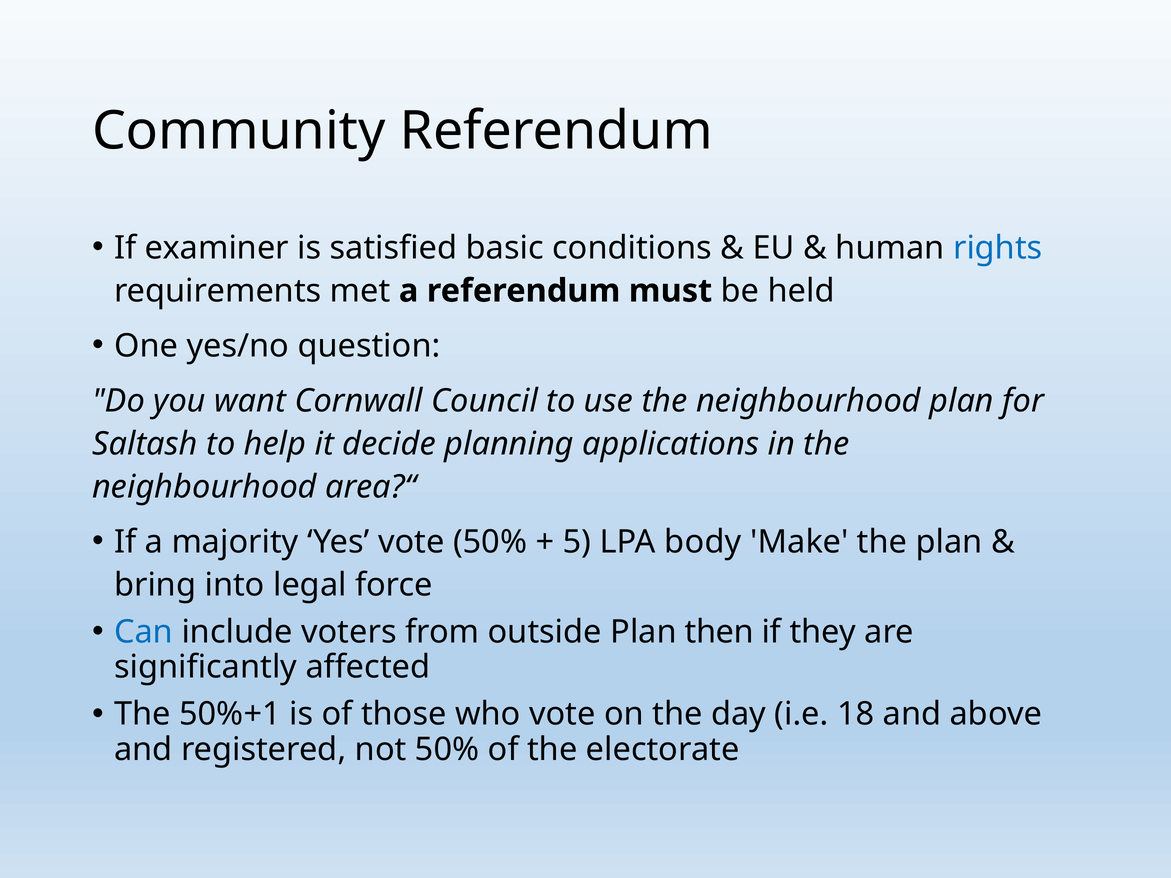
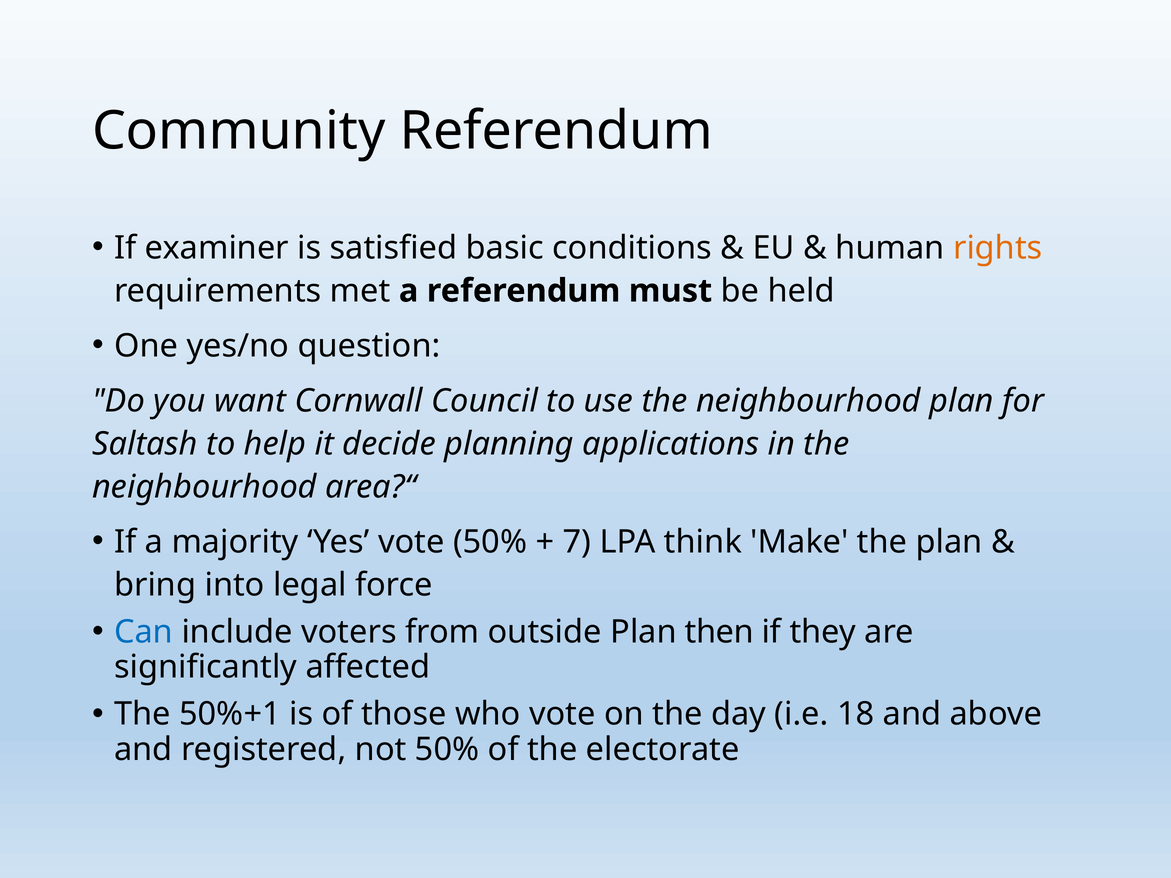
rights colour: blue -> orange (998, 248)
5: 5 -> 7 (577, 542)
body: body -> think (703, 542)
